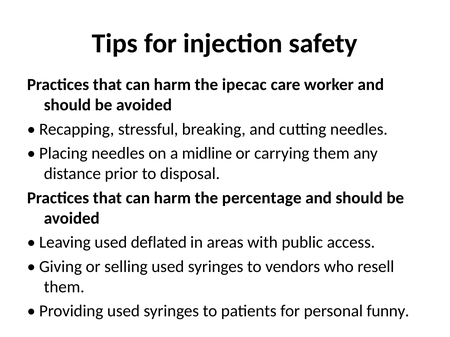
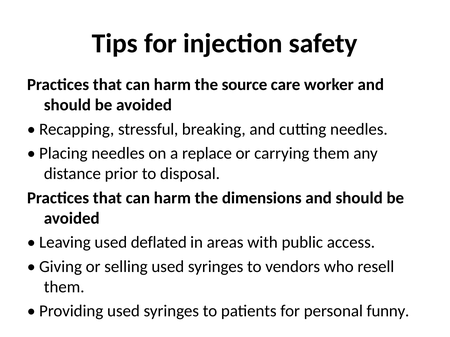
ipecac: ipecac -> source (244, 85)
midline: midline -> replace (207, 154)
percentage: percentage -> dimensions (262, 198)
